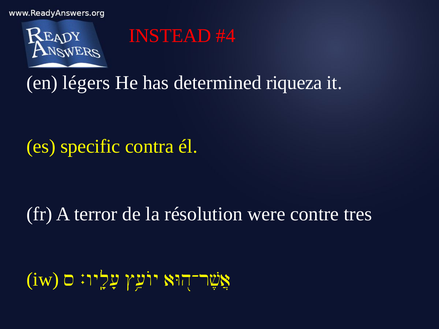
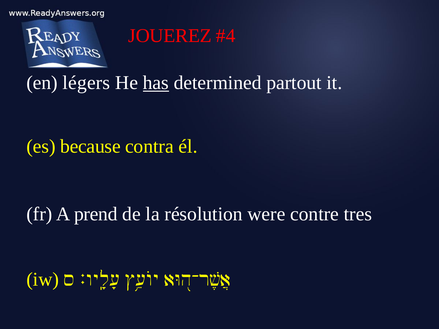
INSTEAD: INSTEAD -> JOUEREZ (170, 36)
has underline: none -> present (156, 83)
riqueza: riqueza -> partout (294, 83)
specific: specific -> because (90, 147)
terror: terror -> prend (96, 214)
